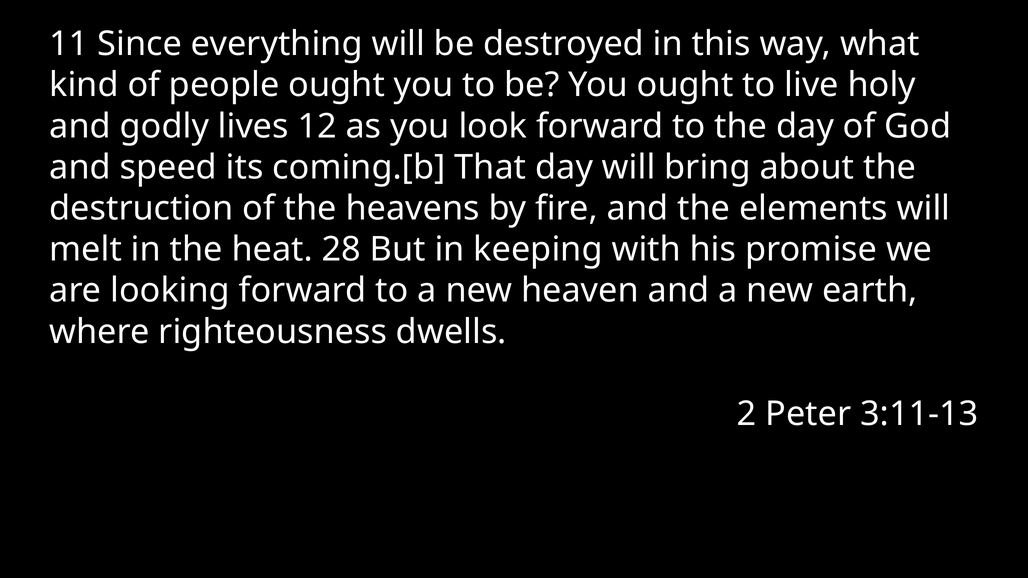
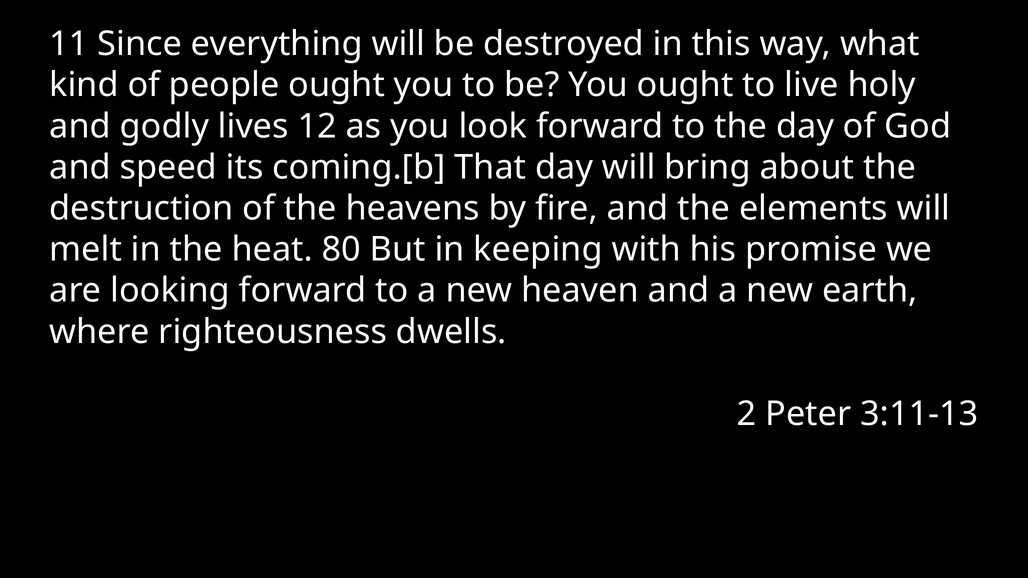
28: 28 -> 80 (341, 250)
